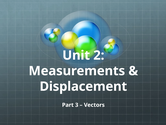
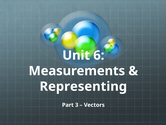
2: 2 -> 6 (99, 55)
Displacement: Displacement -> Representing (83, 86)
